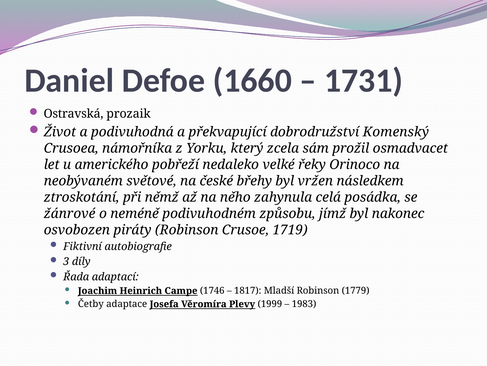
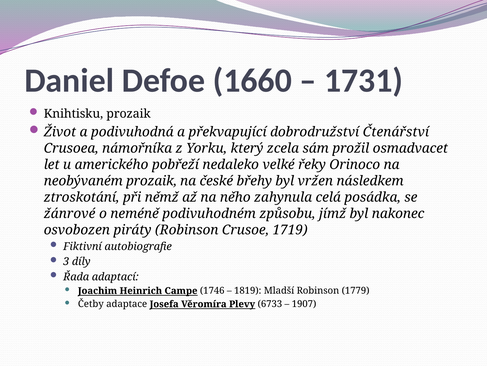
Ostravská: Ostravská -> Knihtisku (73, 114)
Komenský: Komenský -> Čtenářství (396, 132)
neobývaném světové: světové -> prozaik (152, 181)
1817: 1817 -> 1819 (248, 290)
1999: 1999 -> 6733 (270, 304)
1983: 1983 -> 1907 (304, 304)
